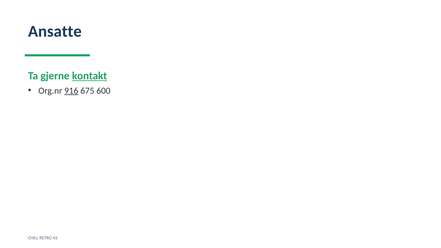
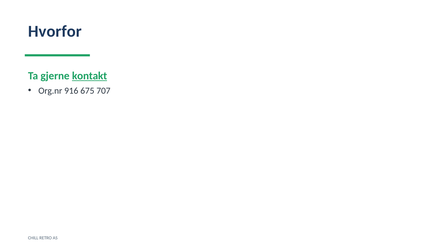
Ansatte: Ansatte -> Hvorfor (55, 31)
916 underline: present -> none (71, 91)
600: 600 -> 707 (103, 91)
